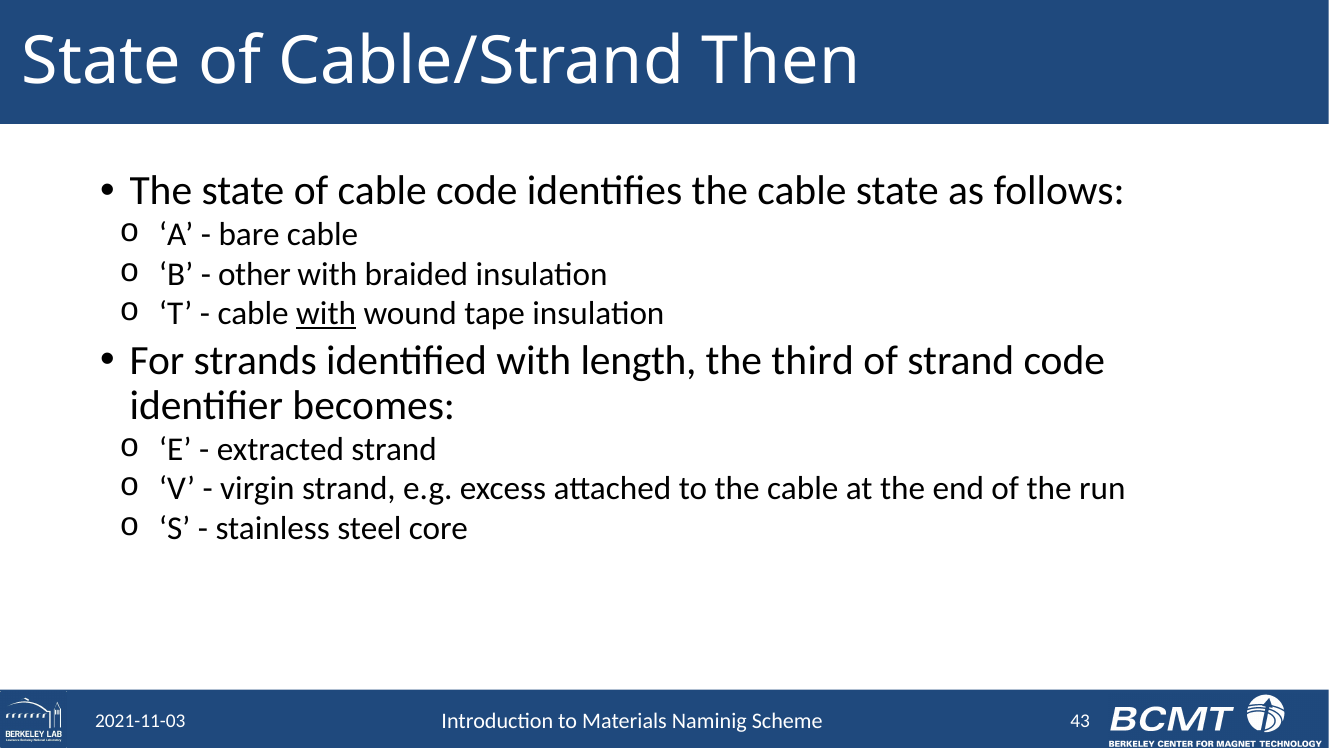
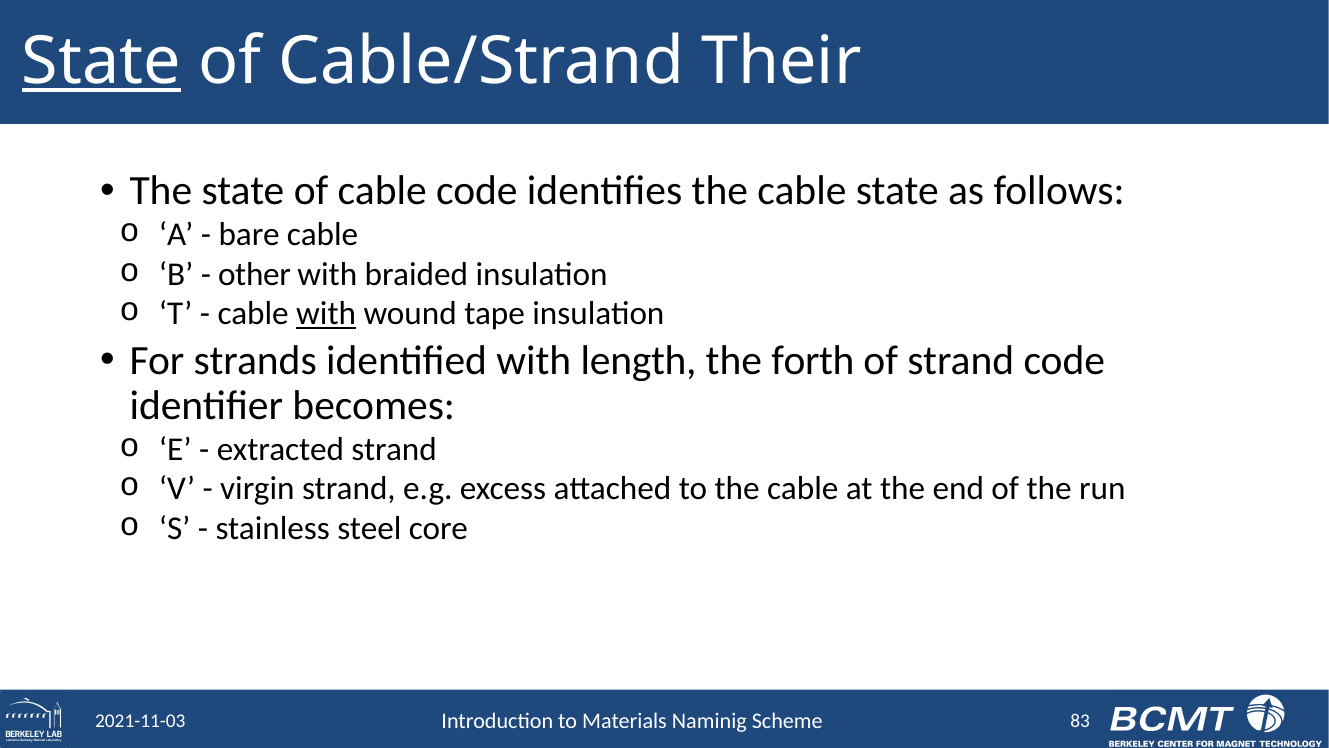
State underline: none -> present (102, 61)
Then: Then -> Their (781, 61)
third: third -> forth (813, 361)
43: 43 -> 83 (1080, 720)
